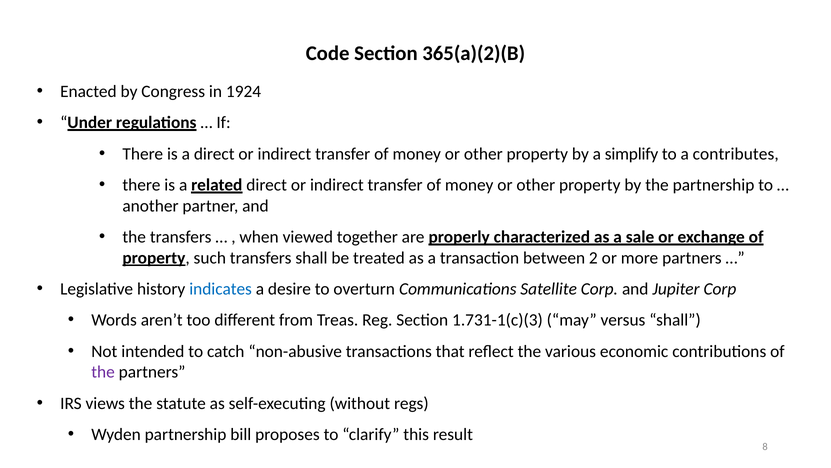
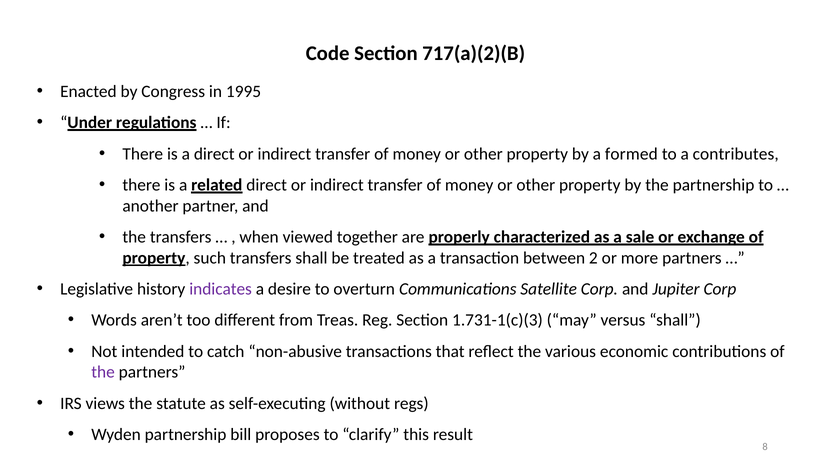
365(a)(2)(B: 365(a)(2)(B -> 717(a)(2)(B (474, 53)
1924: 1924 -> 1995 (244, 91)
simplify: simplify -> formed (631, 154)
indicates colour: blue -> purple (221, 289)
